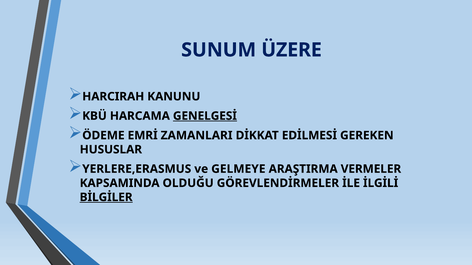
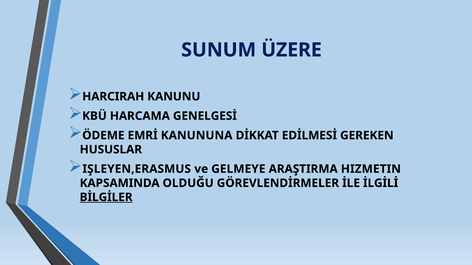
GENELGESİ underline: present -> none (205, 116)
ZAMANLARI: ZAMANLARI -> KANUNUNA (197, 136)
YERLERE,ERASMUS: YERLERE,ERASMUS -> IŞLEYEN,ERASMUS (137, 169)
VERMELER: VERMELER -> HIZMETIN (371, 169)
